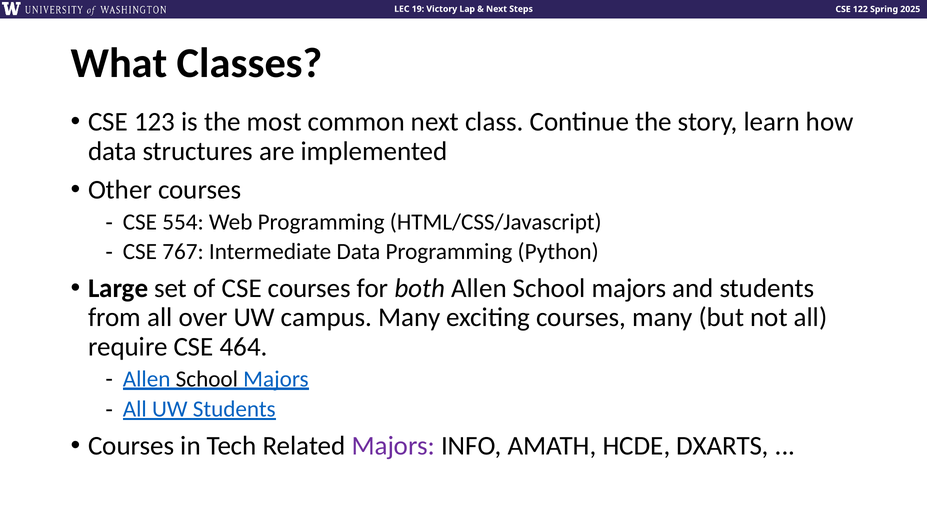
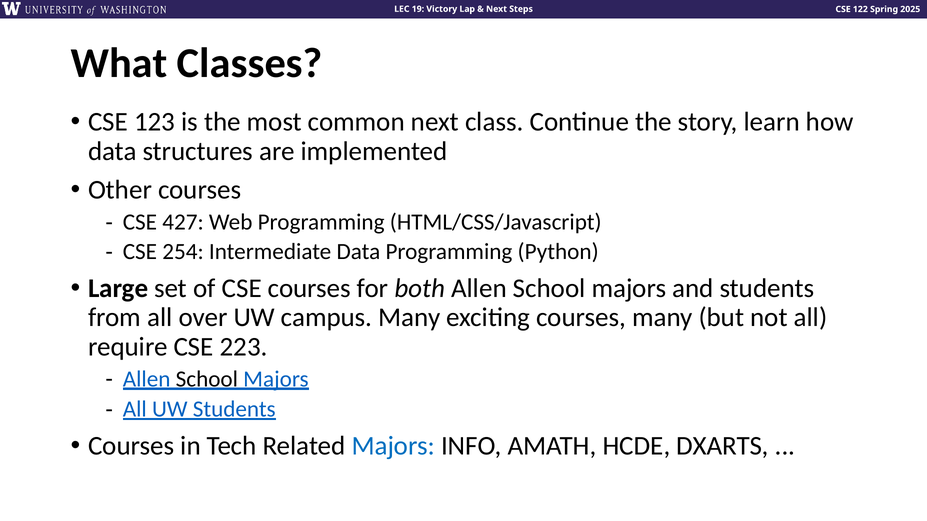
554: 554 -> 427 (183, 222)
767: 767 -> 254 (183, 252)
464: 464 -> 223 (244, 347)
Majors colour: purple -> blue (393, 446)
